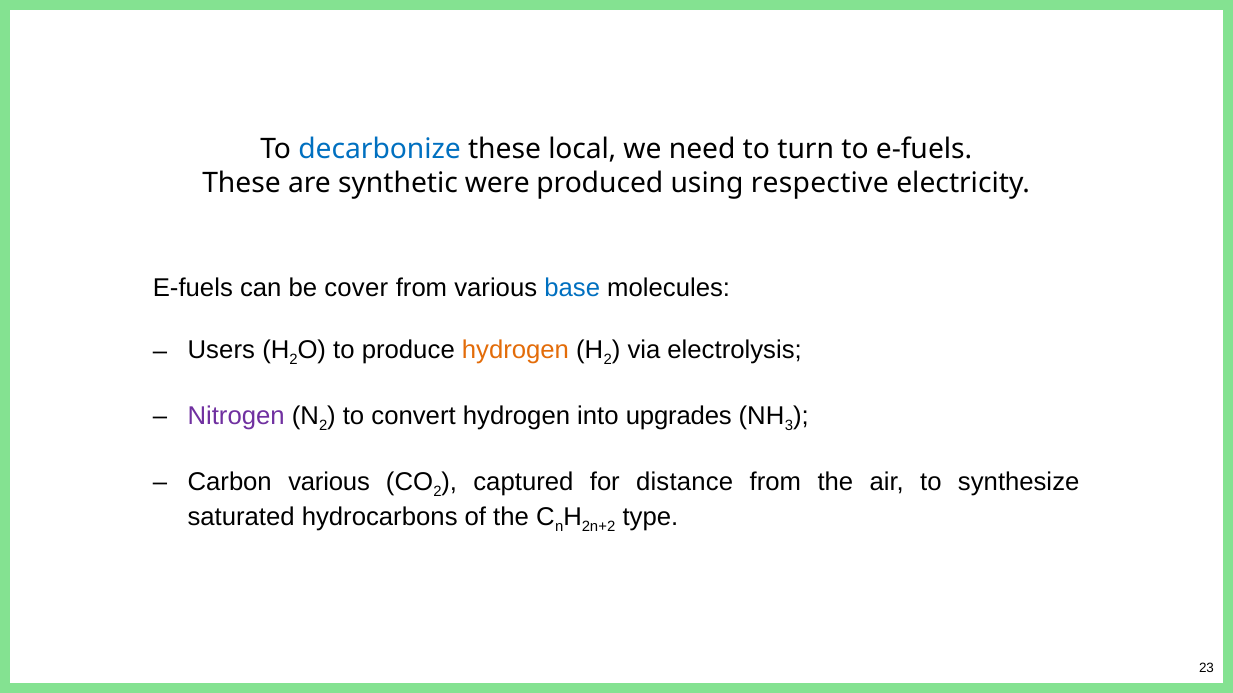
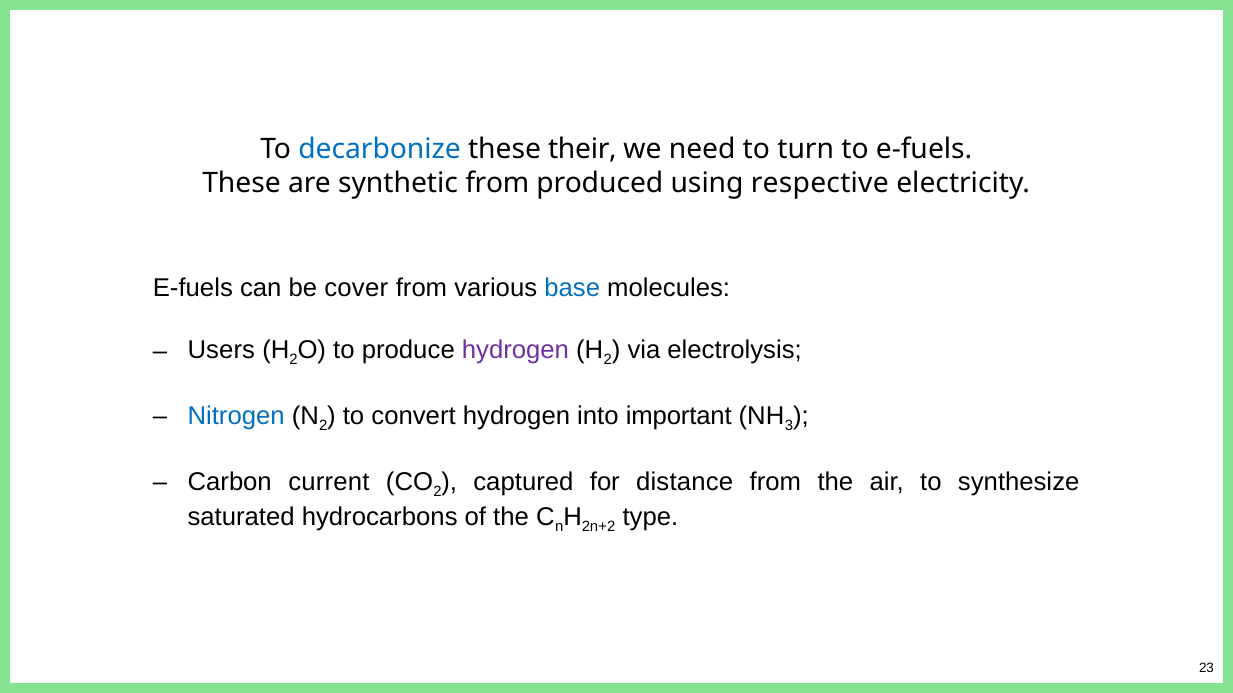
local: local -> their (582, 150)
synthetic were: were -> from (497, 183)
hydrogen colour: orange -> purple (515, 350)
Nitrogen colour: purple -> blue (236, 416)
upgrades: upgrades -> important (679, 416)
Carbon various: various -> current (329, 482)
